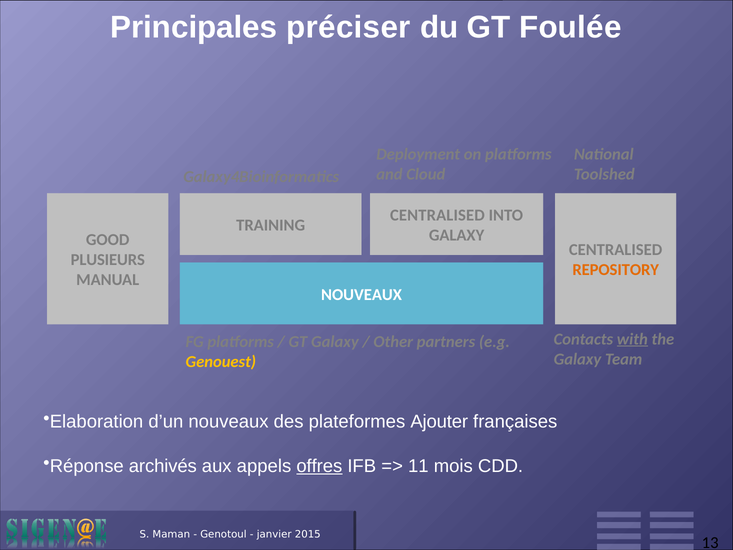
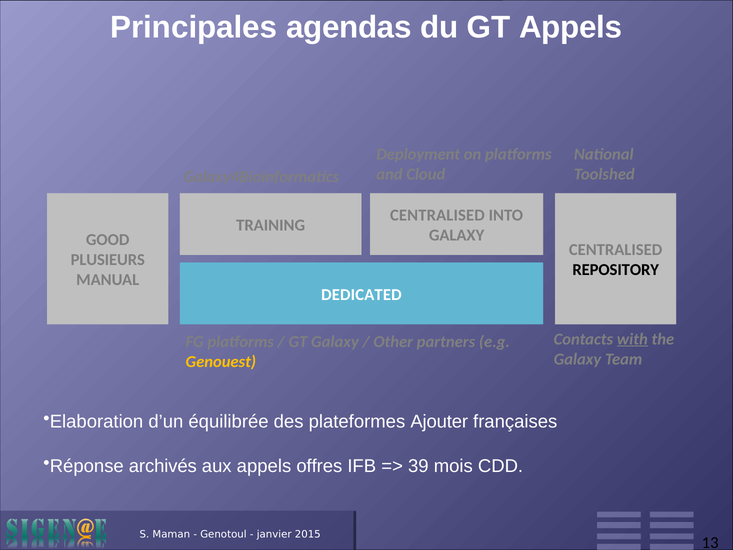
préciser: préciser -> agendas (349, 27)
GT Foulée: Foulée -> Appels (571, 27)
REPOSITORY colour: orange -> black (616, 270)
NOUVEAUX: NOUVEAUX -> DEDICATED (361, 294)
d’un nouveaux: nouveaux -> équilibrée (229, 421)
offres underline: present -> none (319, 466)
11: 11 -> 39 (418, 466)
